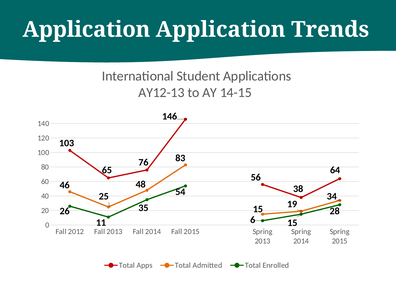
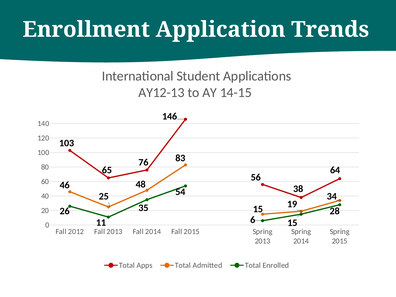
Application: Application -> Enrollment (86, 30)
